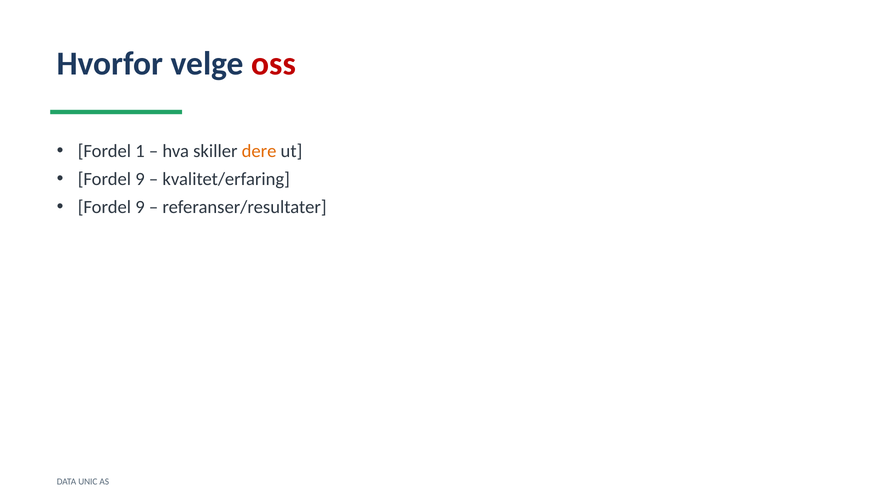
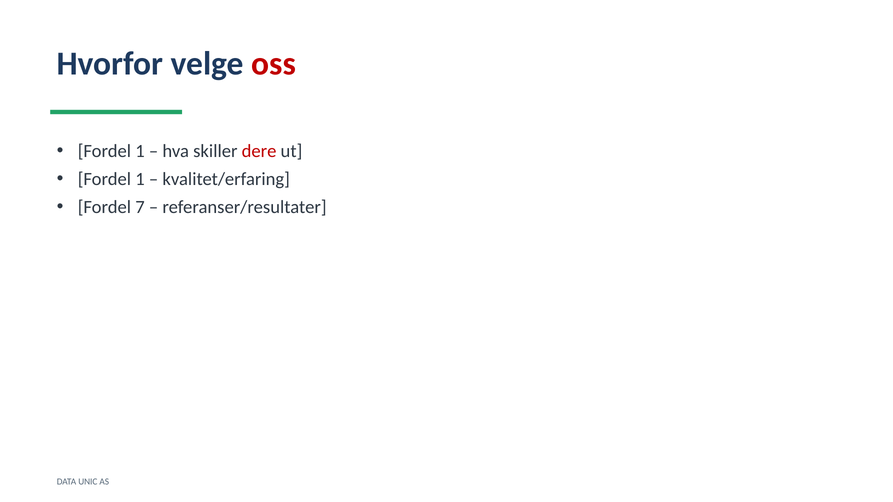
dere colour: orange -> red (259, 151)
9: 9 -> 1 (140, 179)
9: 9 -> 7 (140, 207)
